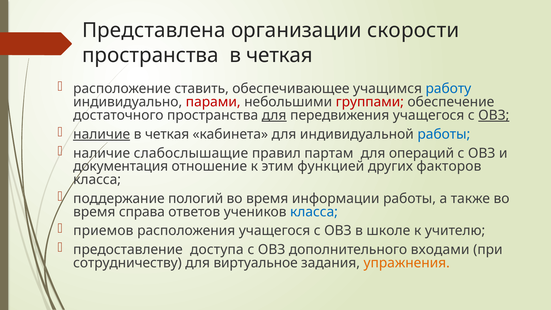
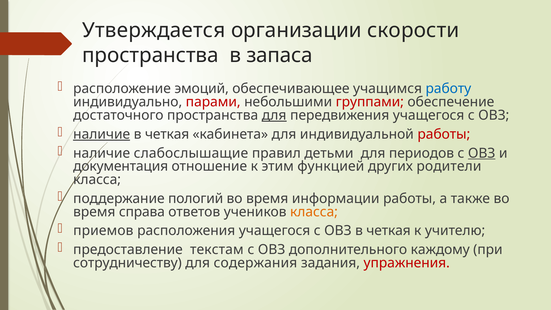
Представлена: Представлена -> Утверждается (154, 30)
пространства в четкая: четкая -> запаса (280, 55)
ставить: ставить -> эмоций (202, 89)
ОВЗ underline: present -> none (494, 115)
работы colour: blue -> red (444, 134)
партам: партам -> детьми (329, 153)
операций: операций -> периодов (422, 153)
ОВЗ underline: none -> present (482, 153)
факторов: факторов -> родители (449, 166)
класса colour: blue -> orange (314, 212)
ОВЗ в школе: школе -> четкая (389, 231)
доступа: доступа -> текстам (217, 250)
входами: входами -> каждому (440, 250)
виртуальное: виртуальное -> содержания (255, 263)
упражнения colour: orange -> red (407, 263)
